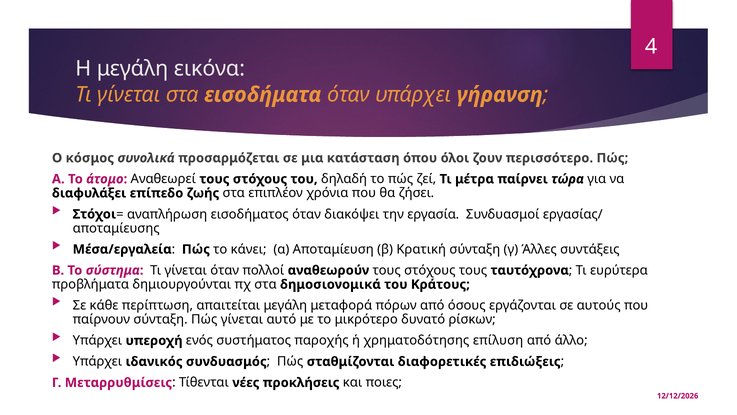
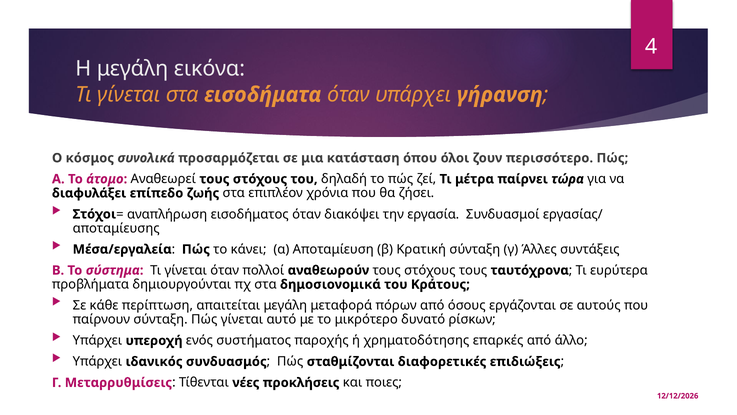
επίλυση: επίλυση -> επαρκές (498, 340)
